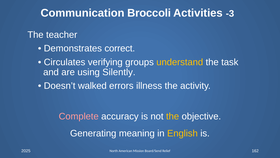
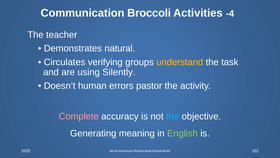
-3: -3 -> -4 (230, 13)
correct: correct -> natural (120, 48)
walked: walked -> human (92, 86)
illness: illness -> pastor (149, 86)
the colour: yellow -> light blue (173, 116)
English colour: yellow -> light green (182, 133)
